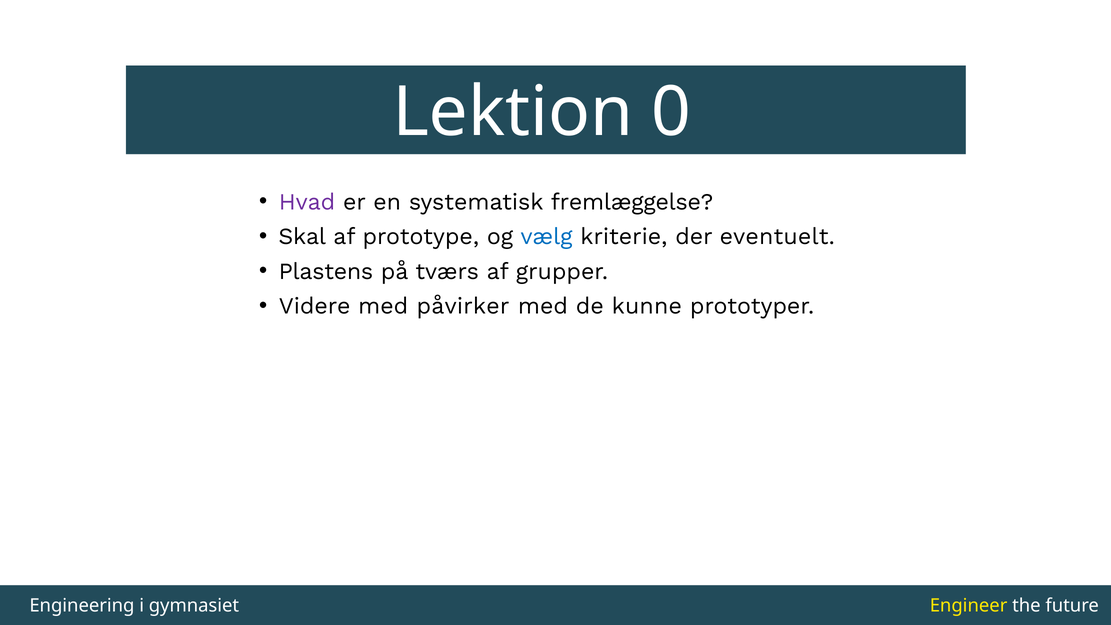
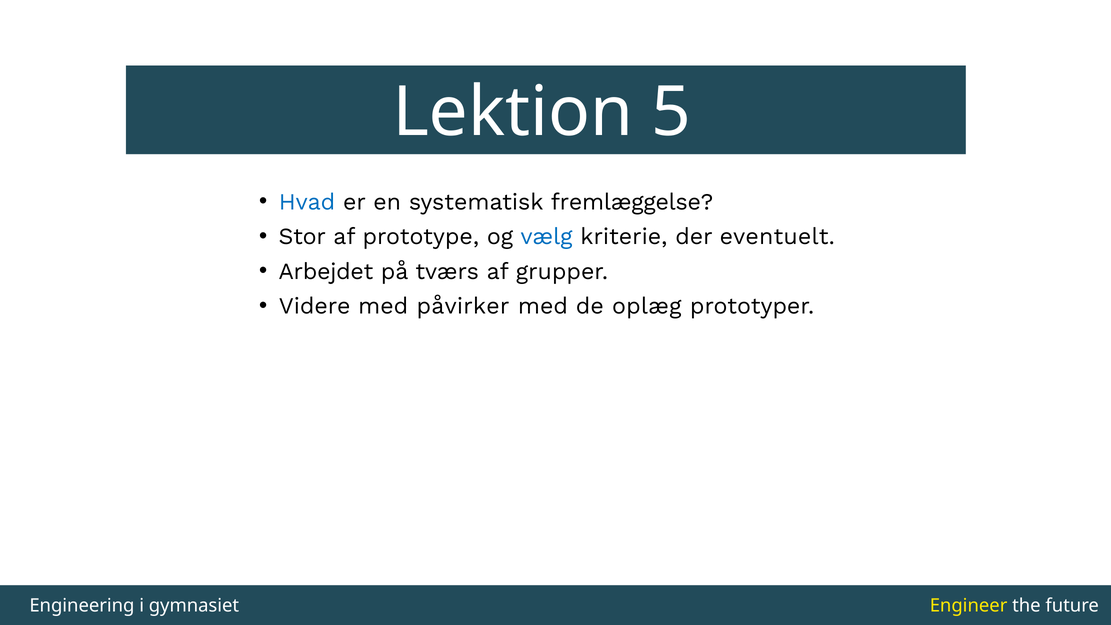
0: 0 -> 5 (671, 113)
Hvad colour: purple -> blue (307, 202)
Skal: Skal -> Stor (302, 237)
Plastens: Plastens -> Arbejdet (326, 272)
kunne: kunne -> oplæg (647, 306)
